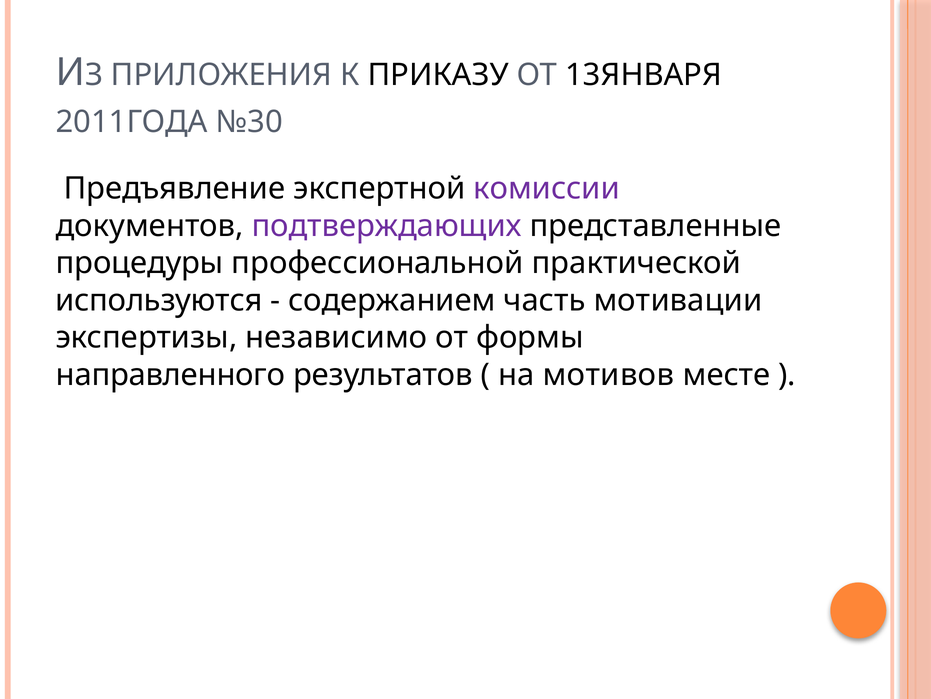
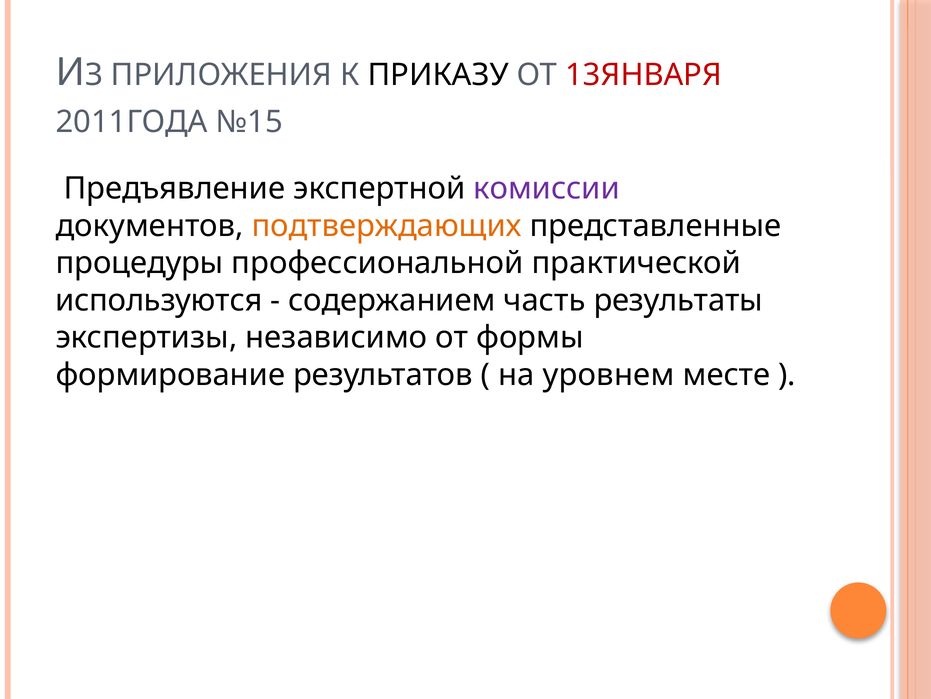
13ЯНВАРЯ colour: black -> red (644, 75)
№30: №30 -> №15 (249, 122)
подтверждающих colour: purple -> orange (387, 226)
мотивации: мотивации -> результаты (678, 300)
направленного: направленного -> формирование (170, 375)
мотивов: мотивов -> уровнем (609, 375)
